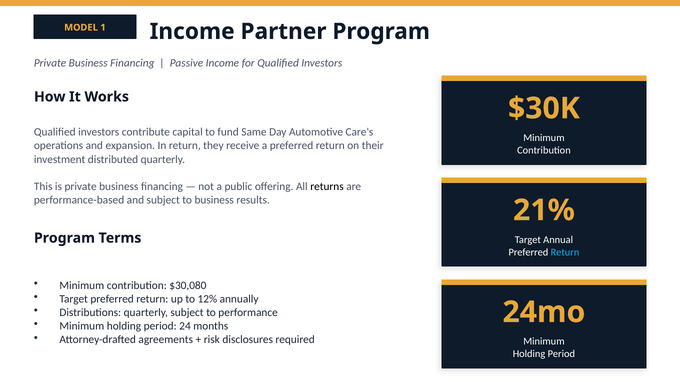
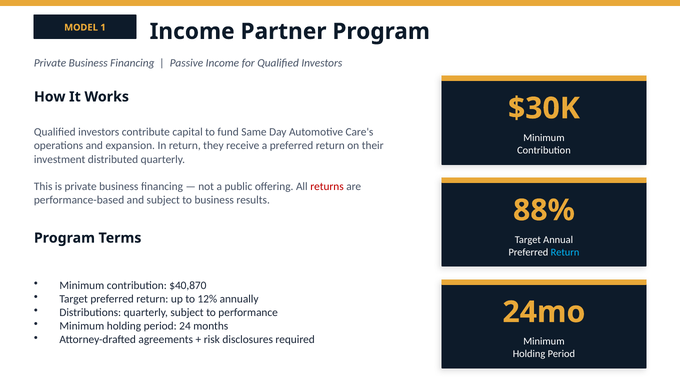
returns colour: black -> red (327, 187)
21%: 21% -> 88% (544, 211)
$30,080: $30,080 -> $40,870 (188, 286)
